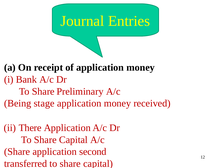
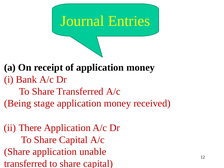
Share Preliminary: Preliminary -> Transferred (80, 91)
second: second -> unable (93, 152)
